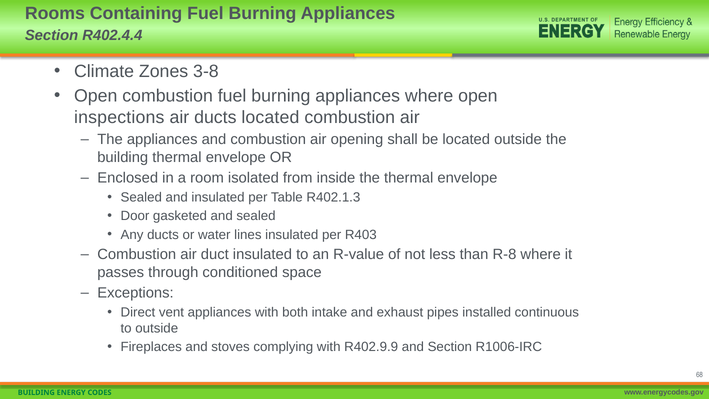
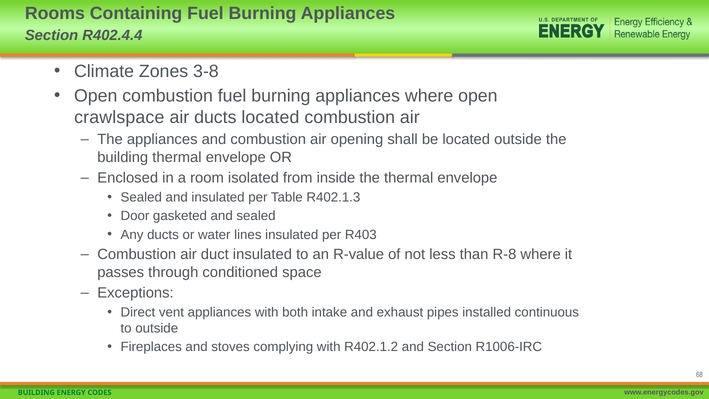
inspections: inspections -> crawlspace (119, 117)
R402.9.9: R402.9.9 -> R402.1.2 (371, 347)
